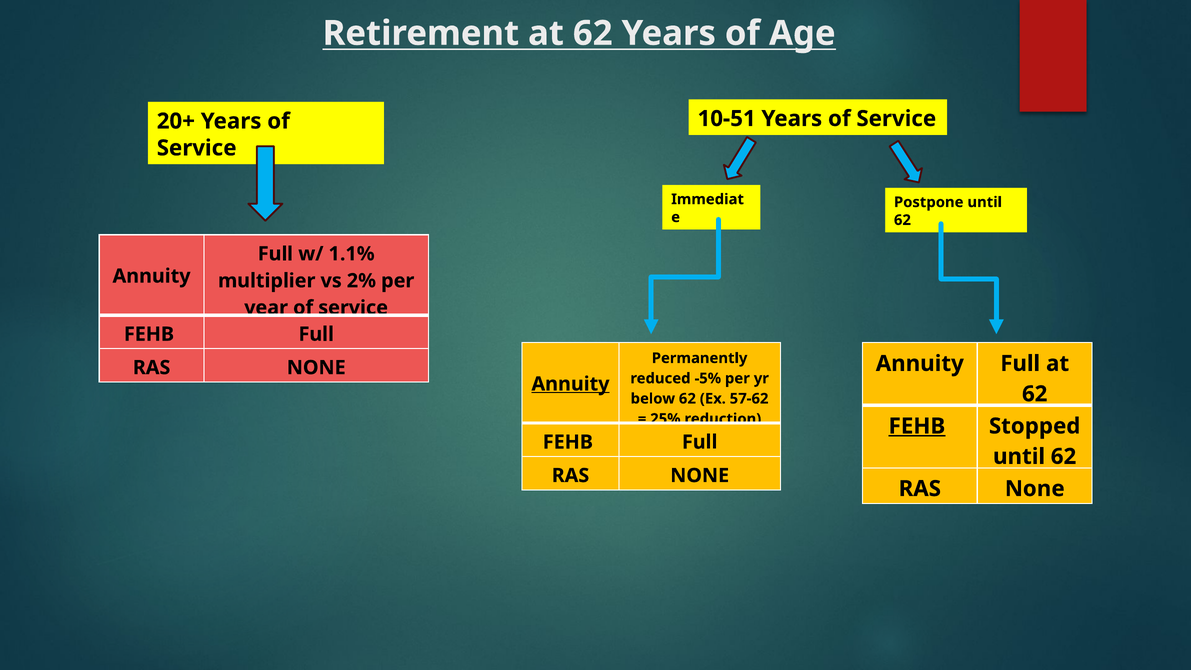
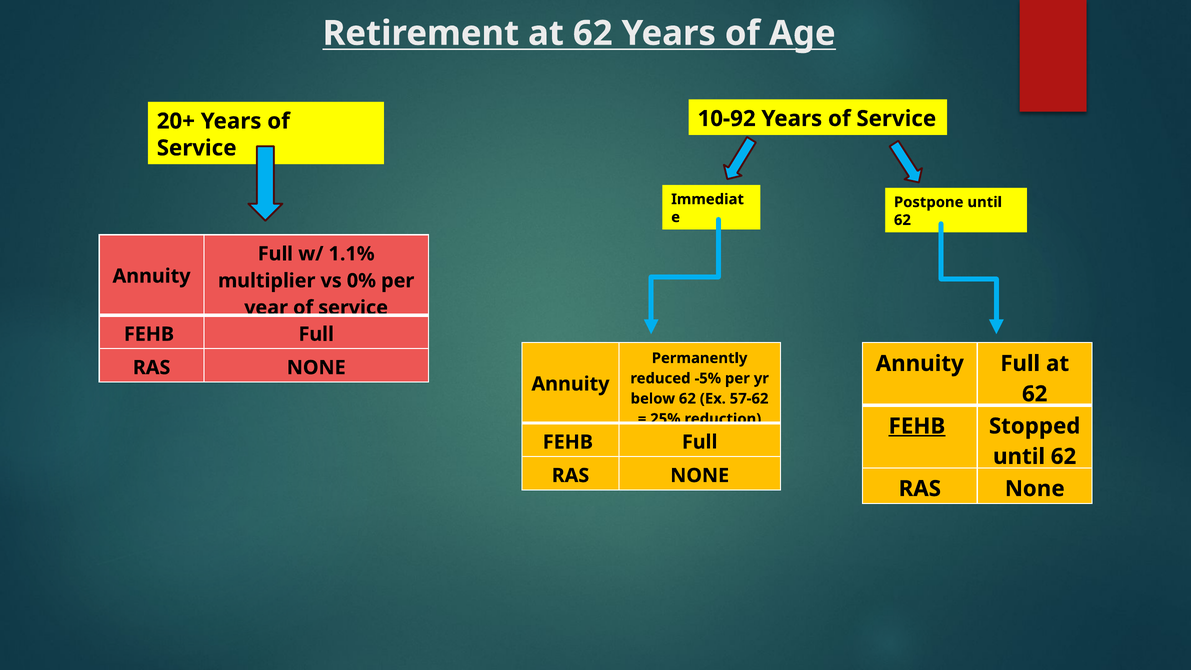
10-51: 10-51 -> 10-92 (727, 119)
2%: 2% -> 0% (361, 281)
Annuity underline: present -> none (570, 384)
